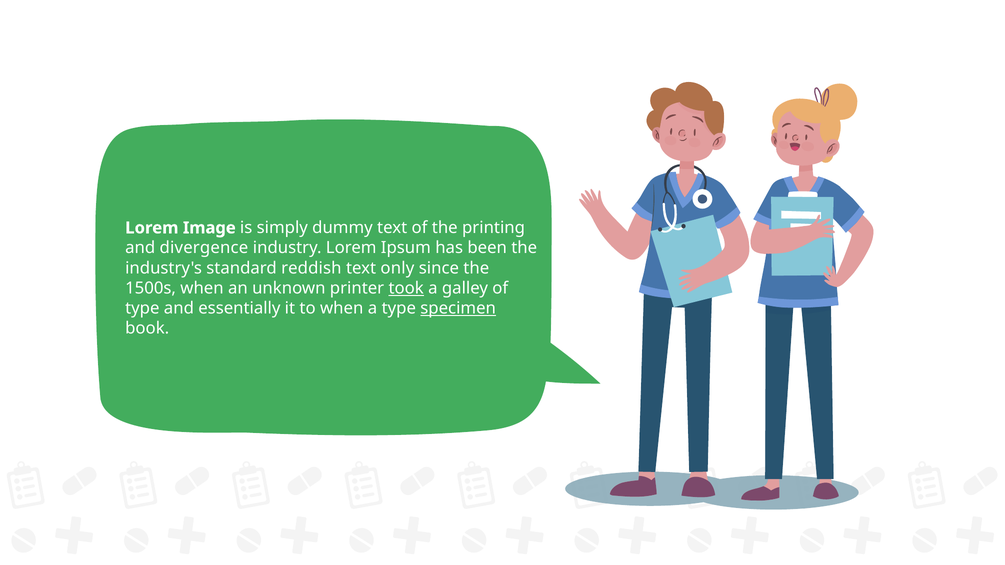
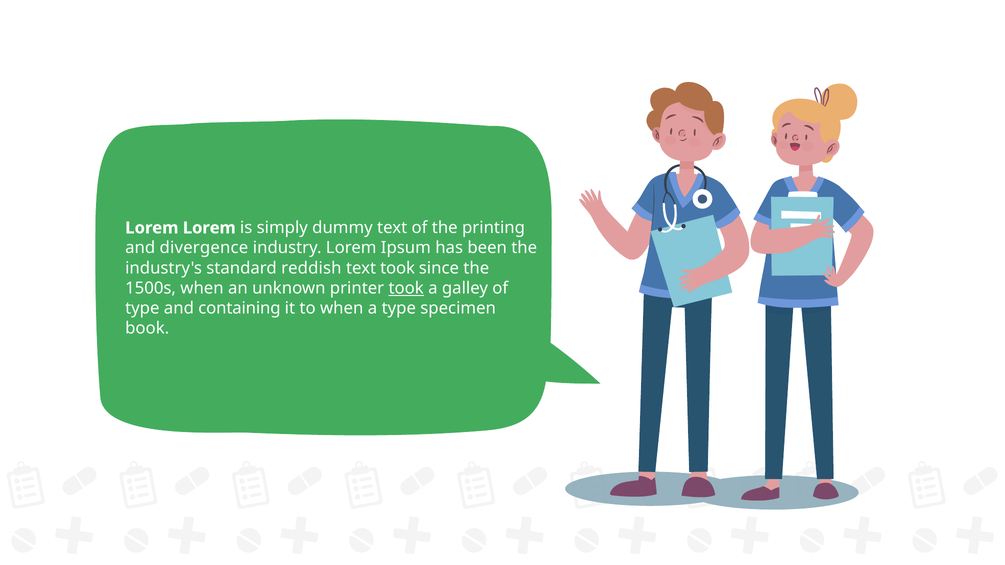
Lorem Image: Image -> Lorem (209, 228)
text only: only -> took (398, 268)
essentially: essentially -> containing (239, 308)
specimen underline: present -> none (458, 308)
